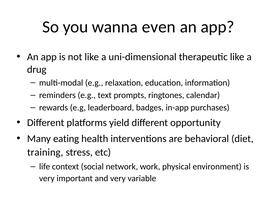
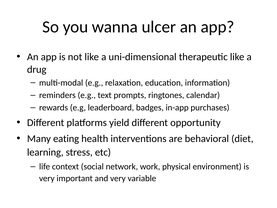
even: even -> ulcer (159, 27)
training: training -> learning (45, 152)
